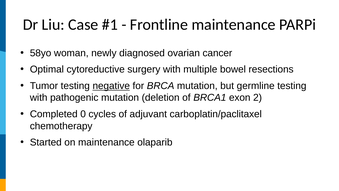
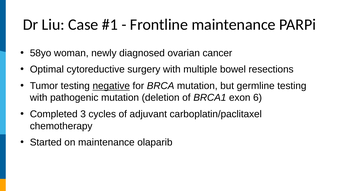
2: 2 -> 6 (258, 98)
0: 0 -> 3 (83, 114)
